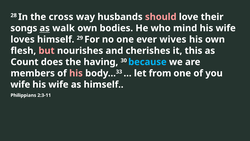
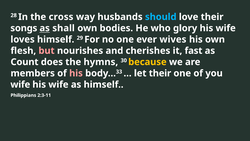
should colour: pink -> light blue (161, 17)
walk: walk -> shall (64, 28)
mind: mind -> glory (185, 28)
this: this -> fast (194, 51)
having: having -> hymns (101, 62)
because colour: light blue -> yellow (147, 62)
let from: from -> their (160, 73)
